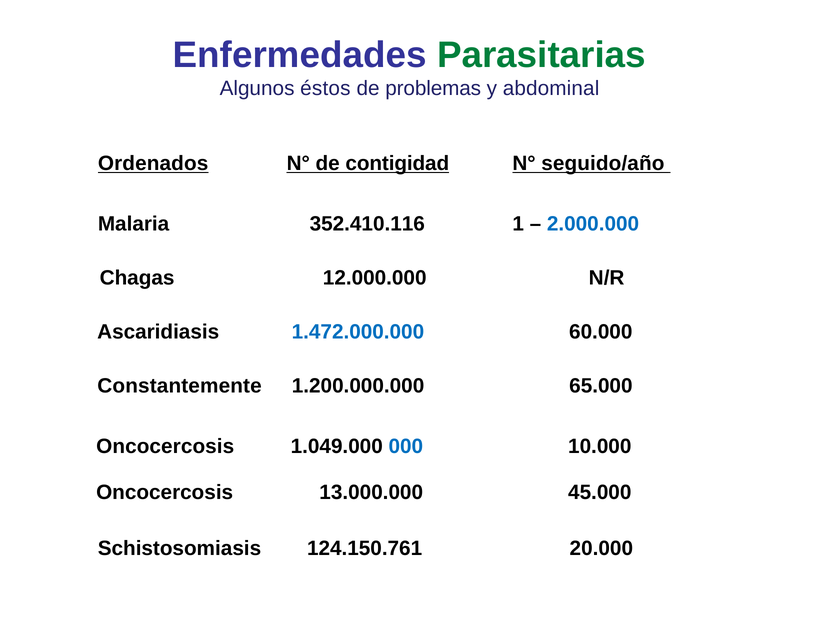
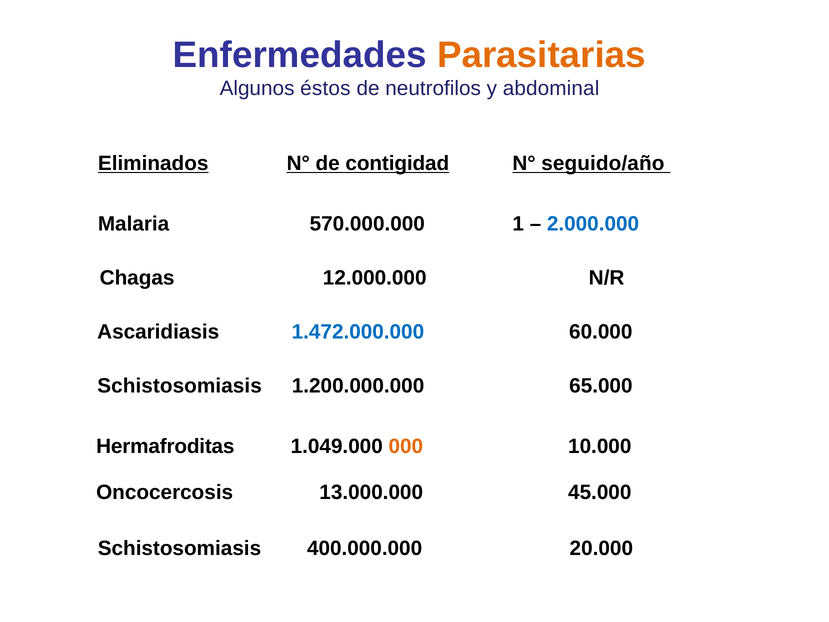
Parasitarias colour: green -> orange (541, 55)
problemas: problemas -> neutrofilos (433, 88)
Ordenados: Ordenados -> Eliminados (153, 163)
352.410.116: 352.410.116 -> 570.000.000 (367, 224)
Constantemente: Constantemente -> Schistosomiasis (180, 386)
Oncocercosis: Oncocercosis -> Hermafroditas (165, 446)
000 colour: blue -> orange (406, 446)
124.150.761: 124.150.761 -> 400.000.000 (365, 548)
